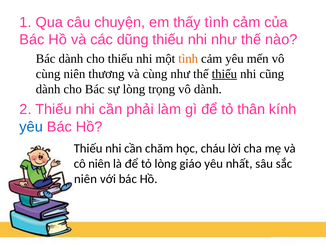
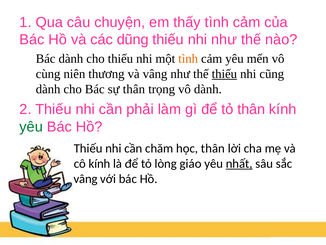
và cùng: cùng -> vâng (155, 74)
sự lòng: lòng -> thân (134, 89)
yêu colour: blue -> green (31, 126)
học cháu: cháu -> thân (213, 148)
cô niên: niên -> kính (99, 163)
nhất underline: none -> present (239, 163)
niên: niên -> vâng (86, 179)
